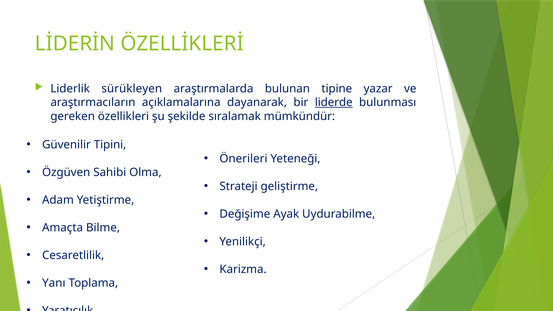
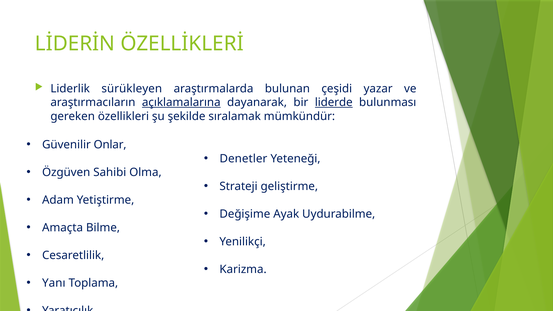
tipine: tipine -> çeşidi (337, 89)
açıklamalarına underline: none -> present (181, 103)
Tipini: Tipini -> Onlar (110, 145)
Önerileri: Önerileri -> Denetler (243, 159)
